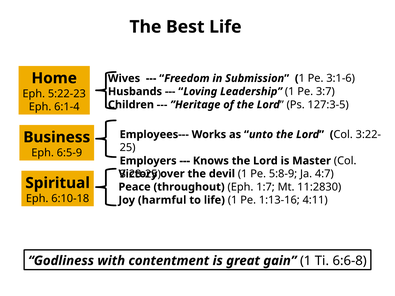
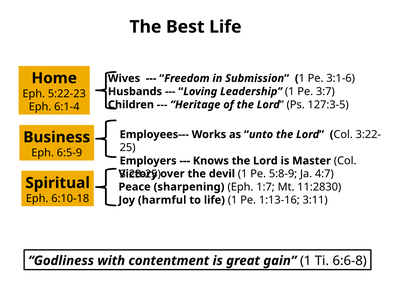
throughout: throughout -> sharpening (189, 187)
4:11: 4:11 -> 3:11 (315, 200)
